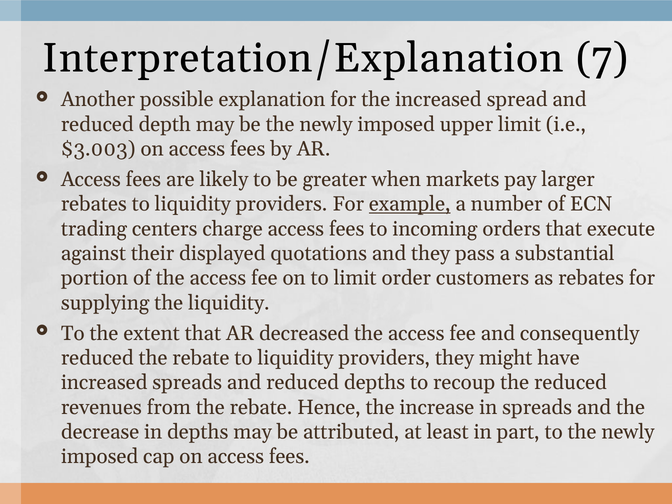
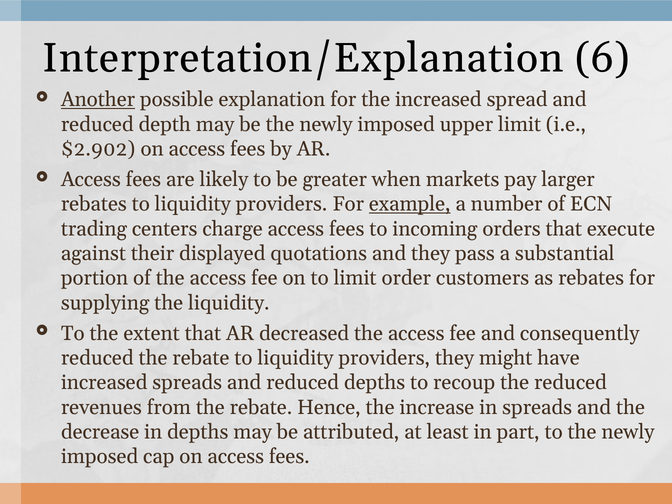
7: 7 -> 6 (602, 58)
Another underline: none -> present (98, 100)
$3.003: $3.003 -> $2.902 (98, 149)
